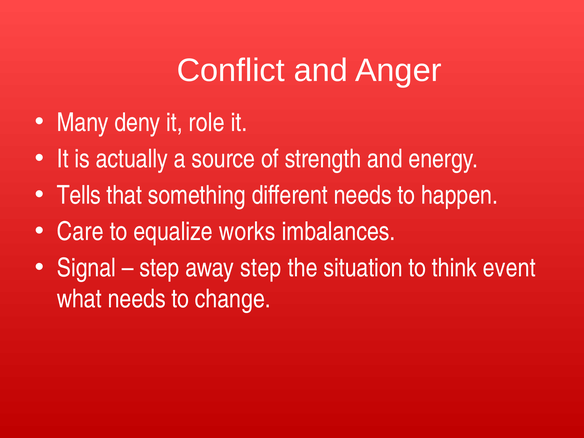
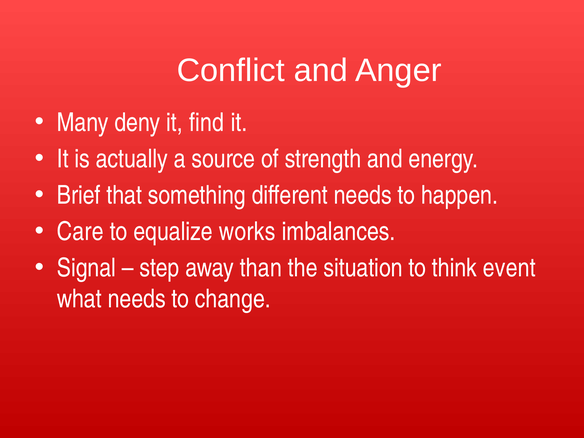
role: role -> find (207, 122)
Tells: Tells -> Brief (79, 195)
away step: step -> than (261, 268)
